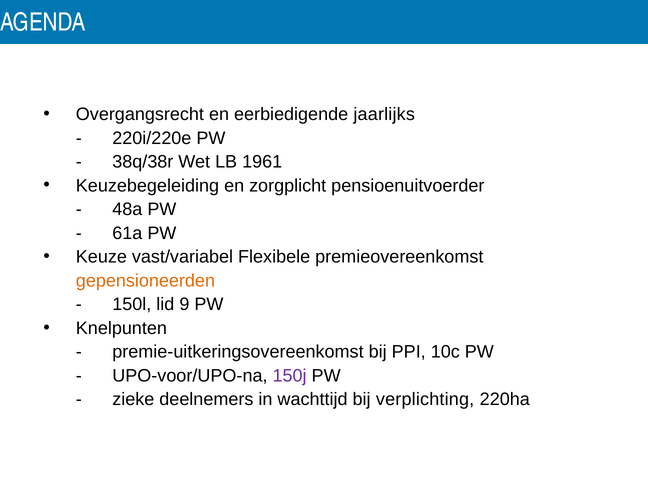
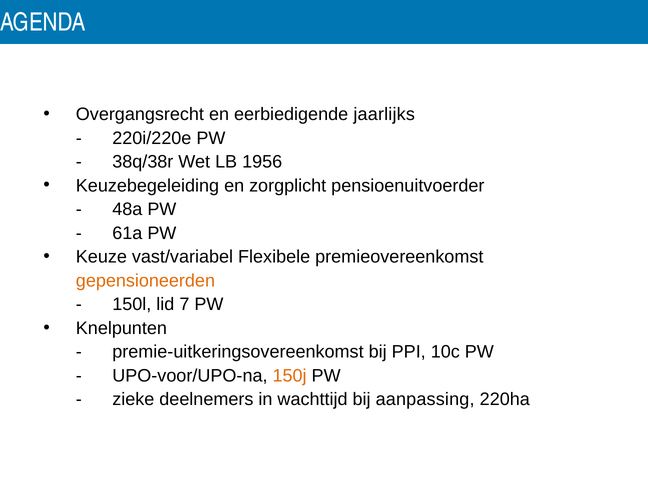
1961: 1961 -> 1956 (262, 162)
9: 9 -> 7 (184, 304)
150j colour: purple -> orange (290, 376)
verplichting: verplichting -> aanpassing (425, 399)
